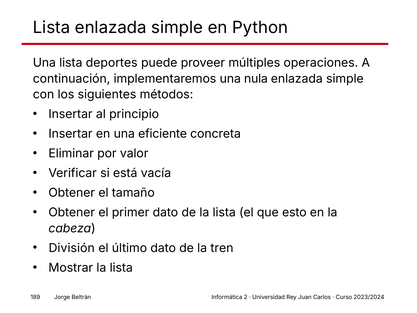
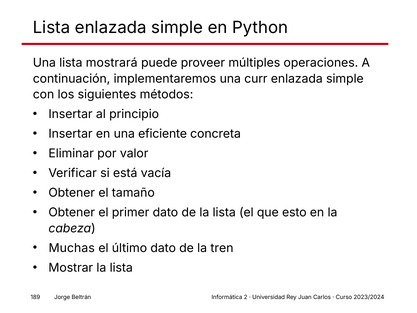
deportes: deportes -> mostrará (112, 63)
nula: nula -> curr (256, 79)
División: División -> Muchas (72, 248)
